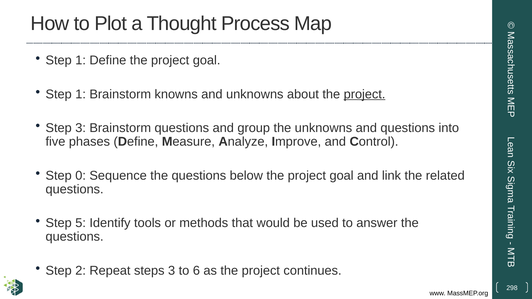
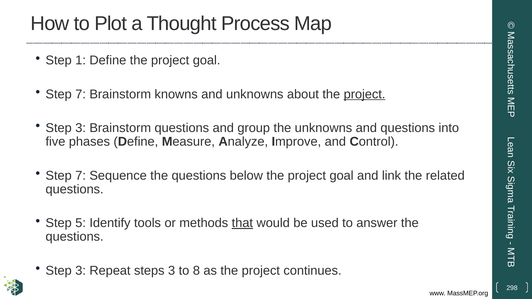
1: 1 -> 7 (81, 94)
0: 0 -> 7 (81, 176)
that underline: none -> present (242, 223)
2: 2 -> 3 (81, 271)
6: 6 -> 8 (196, 271)
